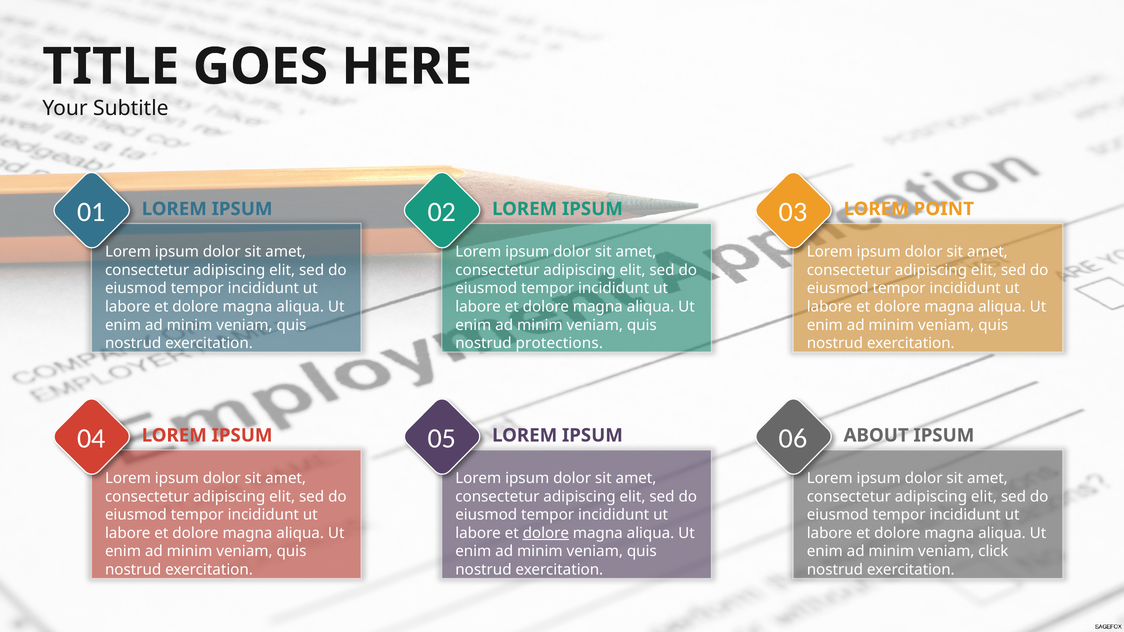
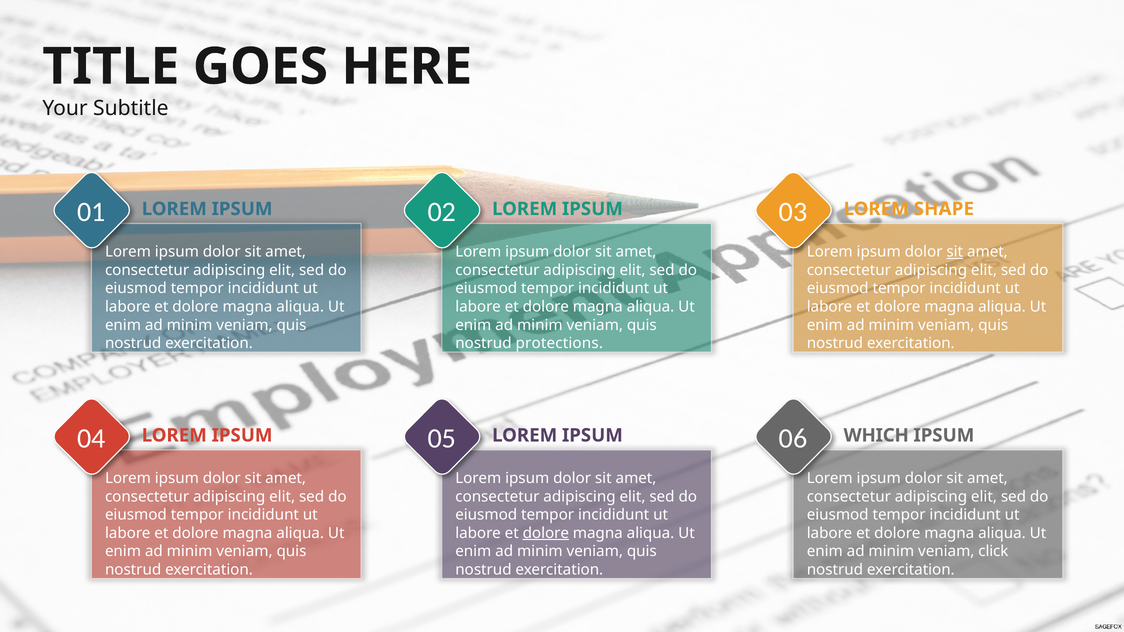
POINT: POINT -> SHAPE (944, 209)
sit underline: none -> present (955, 252)
ABOUT: ABOUT -> WHICH (876, 435)
